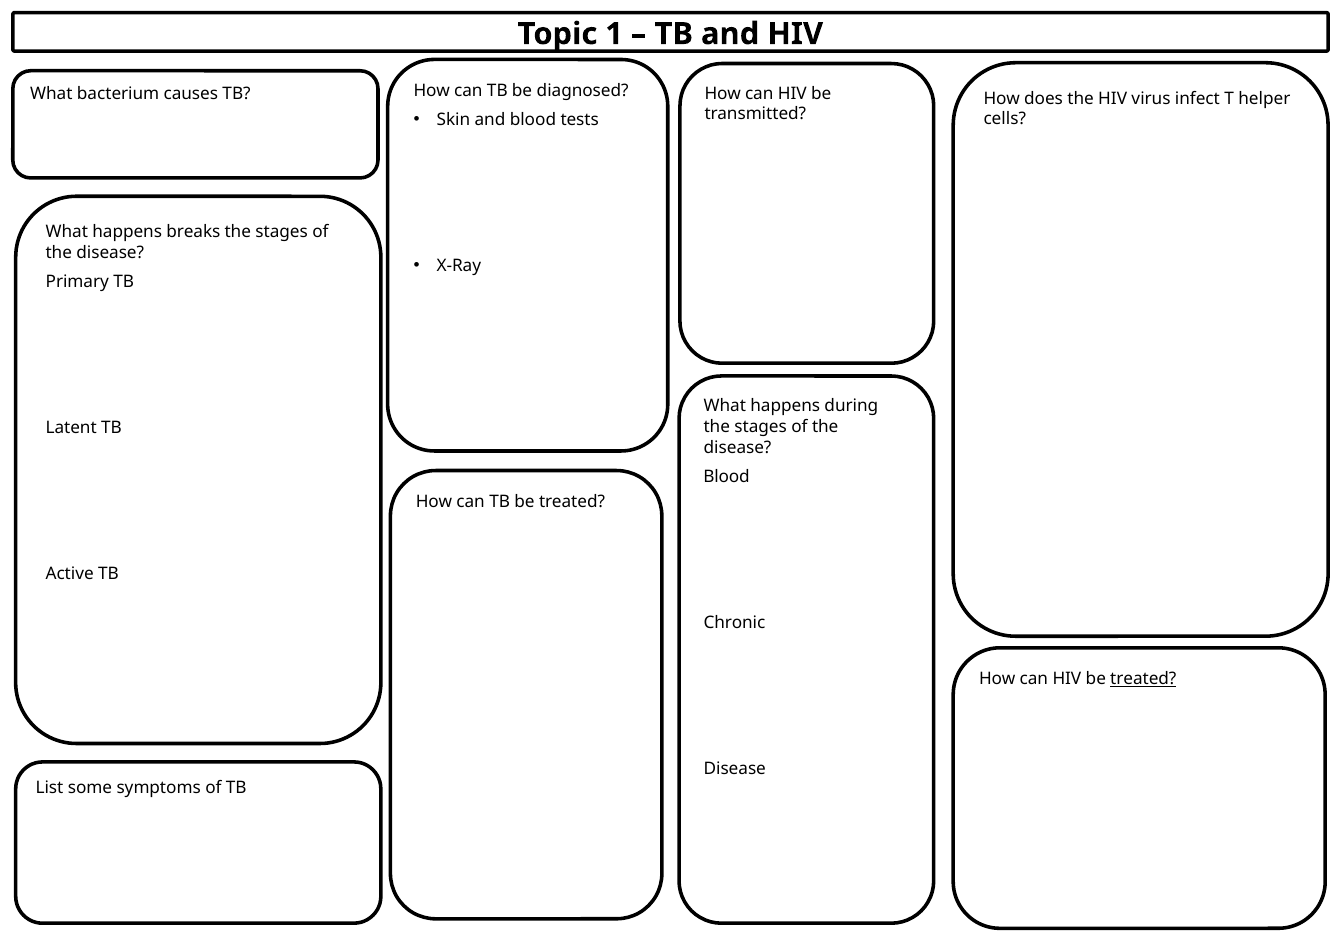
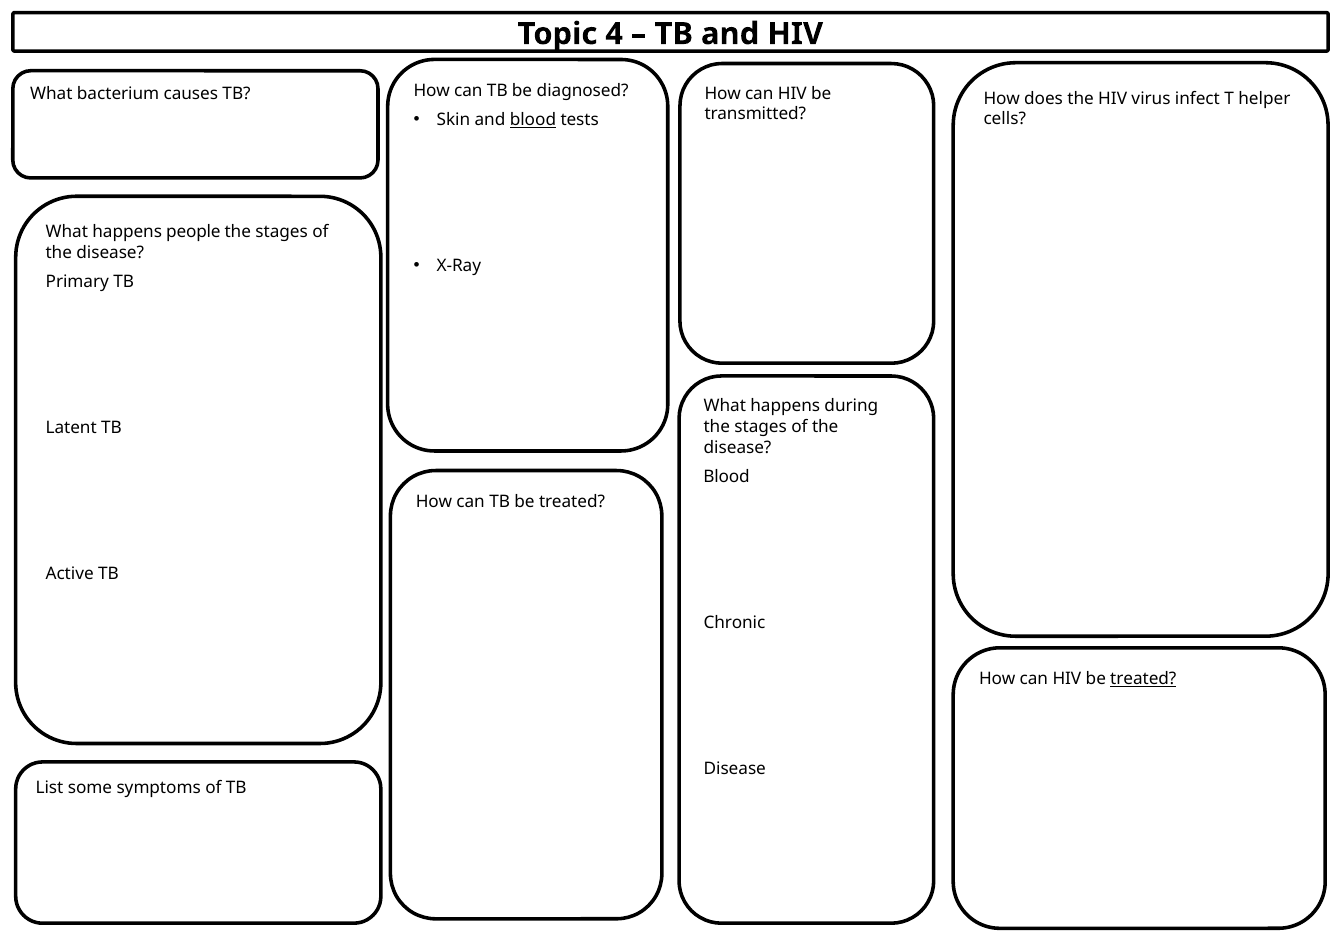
1: 1 -> 4 (614, 34)
blood underline: none -> present (533, 120)
breaks: breaks -> people (193, 232)
